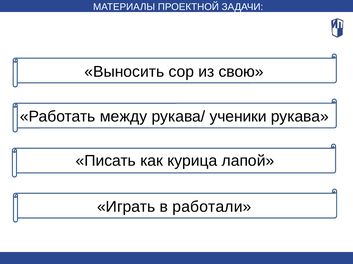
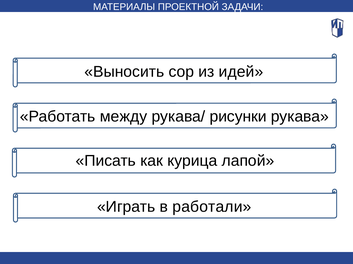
свою: свою -> идей (241, 72)
ученики: ученики -> рисунки (238, 117)
